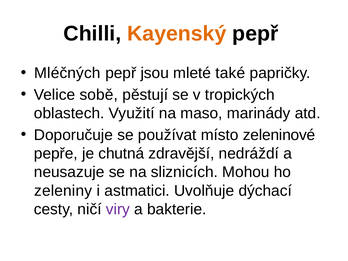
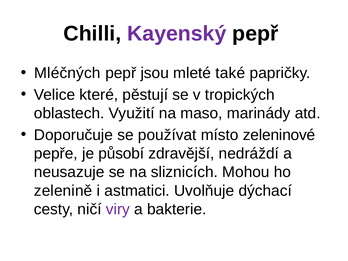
Kayenský colour: orange -> purple (177, 34)
sobě: sobě -> které (99, 95)
chutná: chutná -> působí (121, 154)
zeleniny: zeleniny -> zelenině (63, 191)
